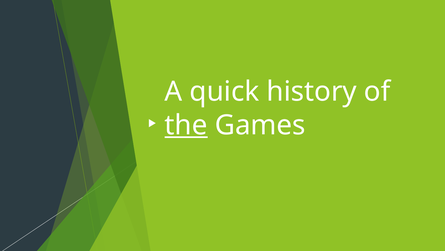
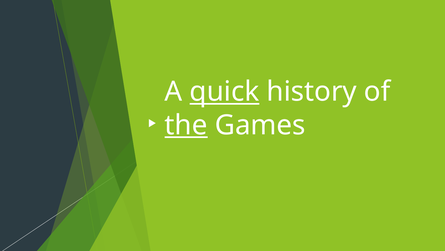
quick underline: none -> present (224, 91)
